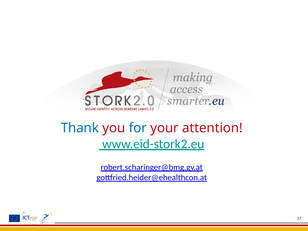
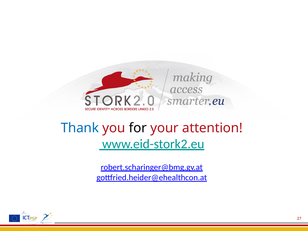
for colour: blue -> black (138, 128)
